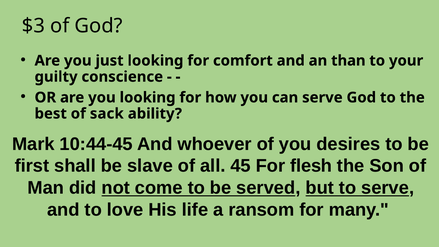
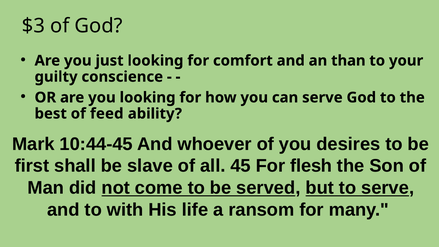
sack: sack -> feed (107, 114)
love: love -> with (125, 210)
